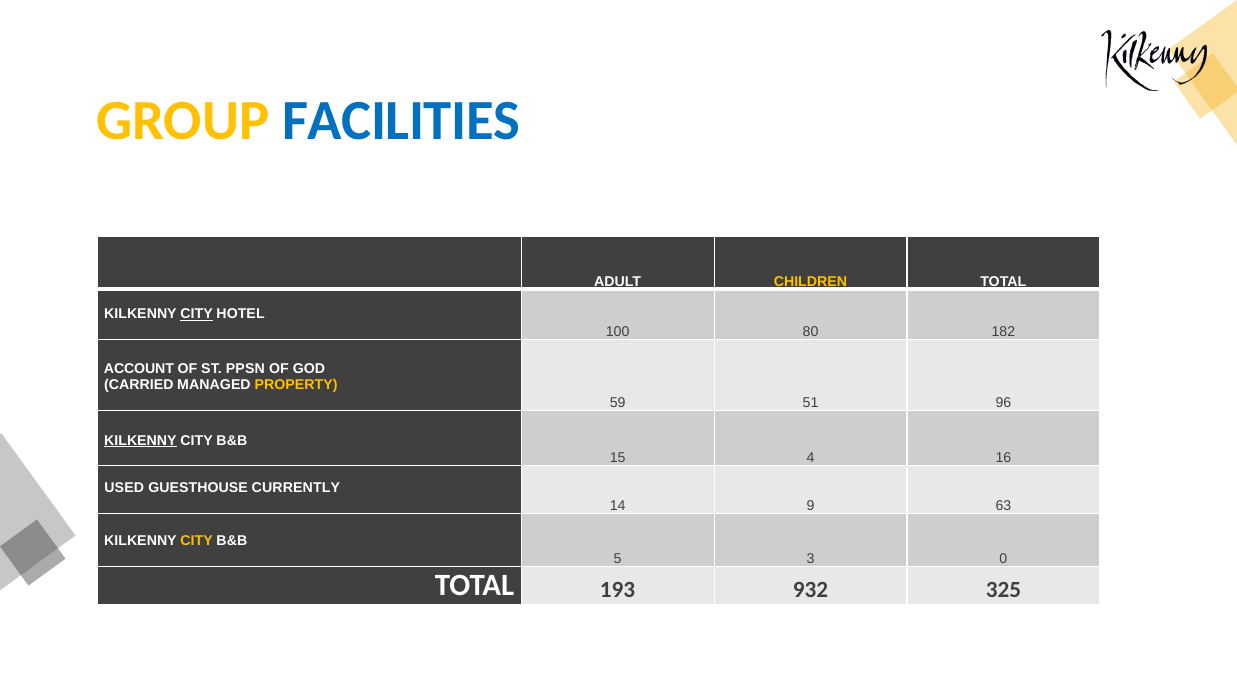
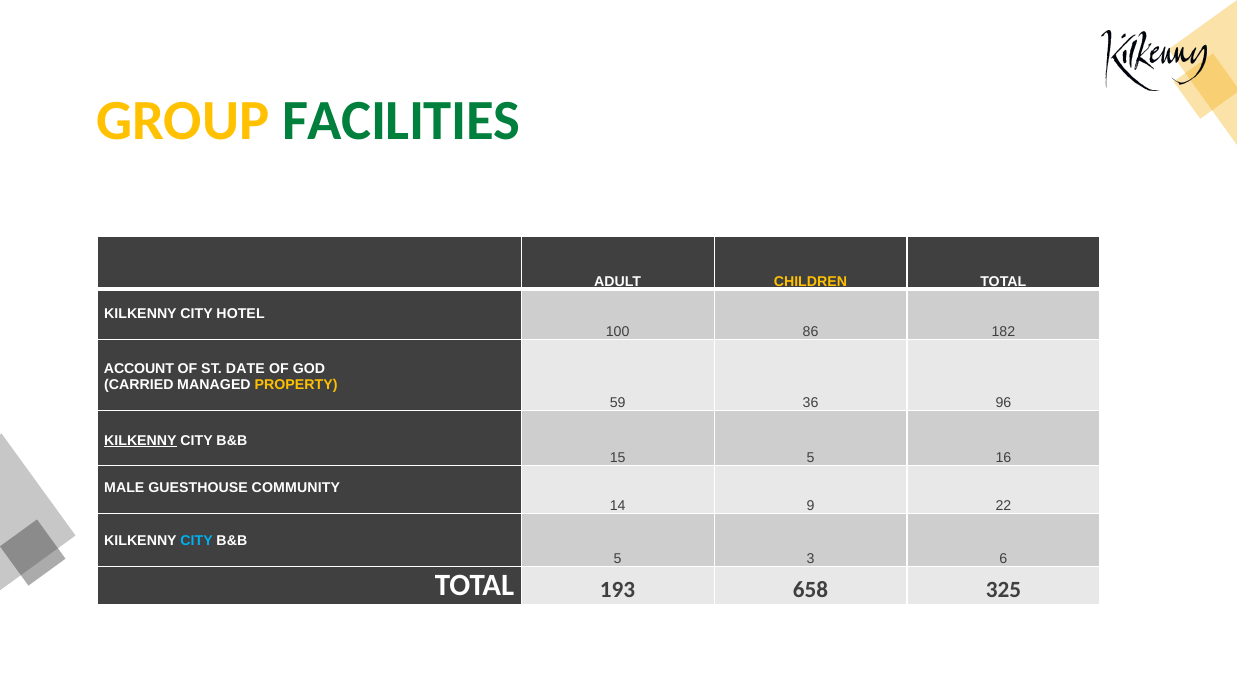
FACILITIES colour: blue -> green (401, 121)
CITY underline: present -> none (197, 314)
80: 80 -> 86 (811, 332)
PPSN: PPSN -> DATE (245, 369)
51: 51 -> 36 (811, 402)
15 4: 4 -> 5 (811, 458)
USED: USED -> MALE (124, 488)
CURRENTLY: CURRENTLY -> COMMUNITY (296, 488)
63: 63 -> 22 (1003, 505)
CITY colour: yellow -> light blue (197, 541)
0: 0 -> 6 (1003, 559)
932: 932 -> 658 (810, 590)
